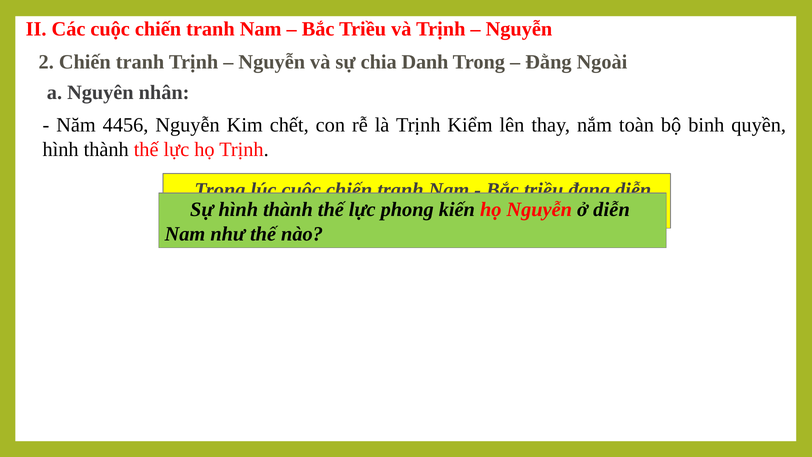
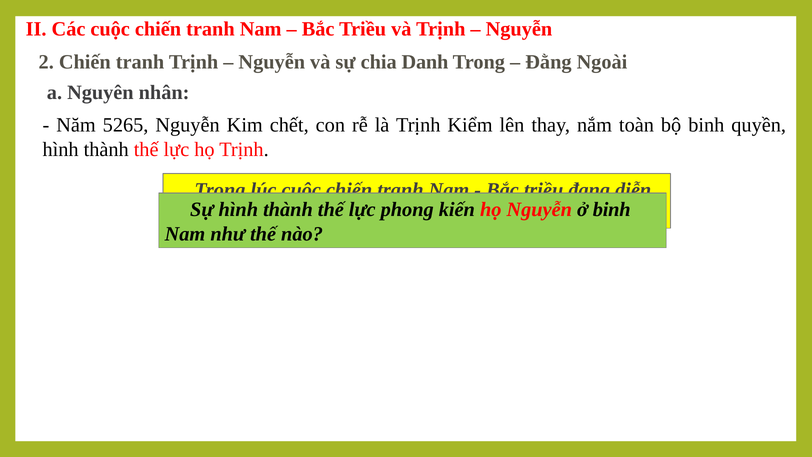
4456: 4456 -> 5265 (126, 125)
ở diễn: diễn -> binh (612, 210)
